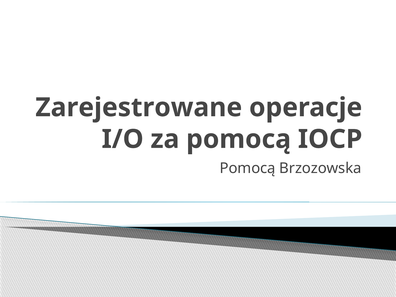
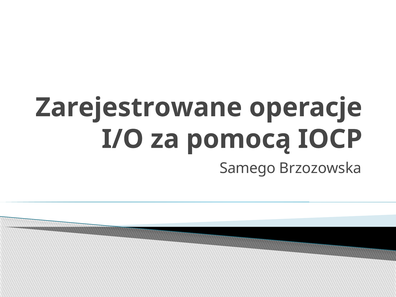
Pomocą: Pomocą -> Samego (248, 168)
